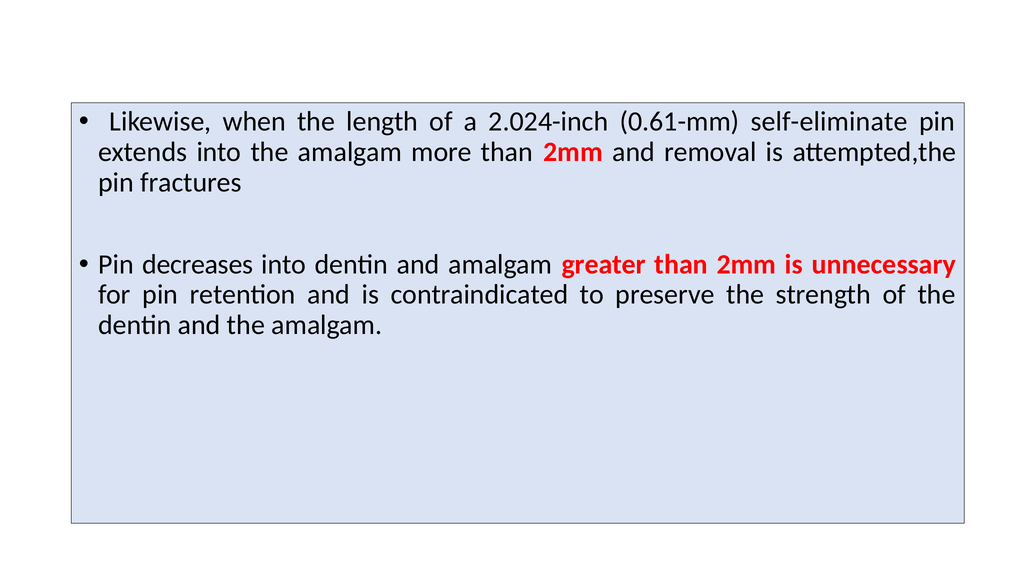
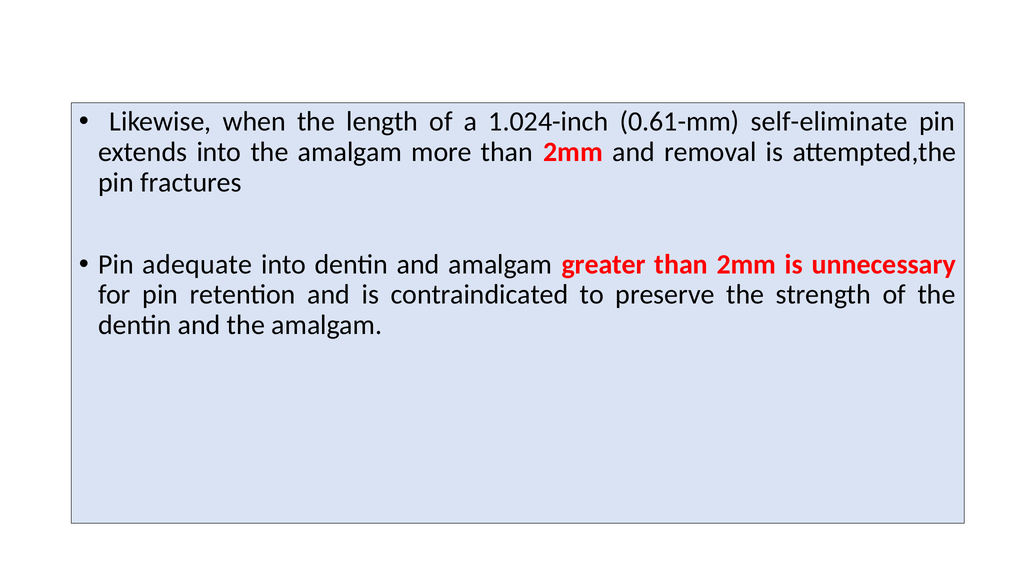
2.024-inch: 2.024-inch -> 1.024-inch (548, 122)
decreases: decreases -> adequate (197, 264)
